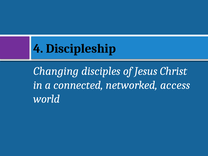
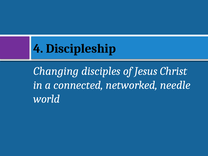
access: access -> needle (175, 85)
